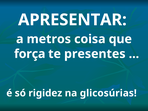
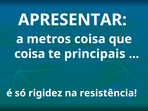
força: força -> coisa (30, 54)
presentes: presentes -> principais (95, 54)
glicosúrias: glicosúrias -> resistência (108, 93)
